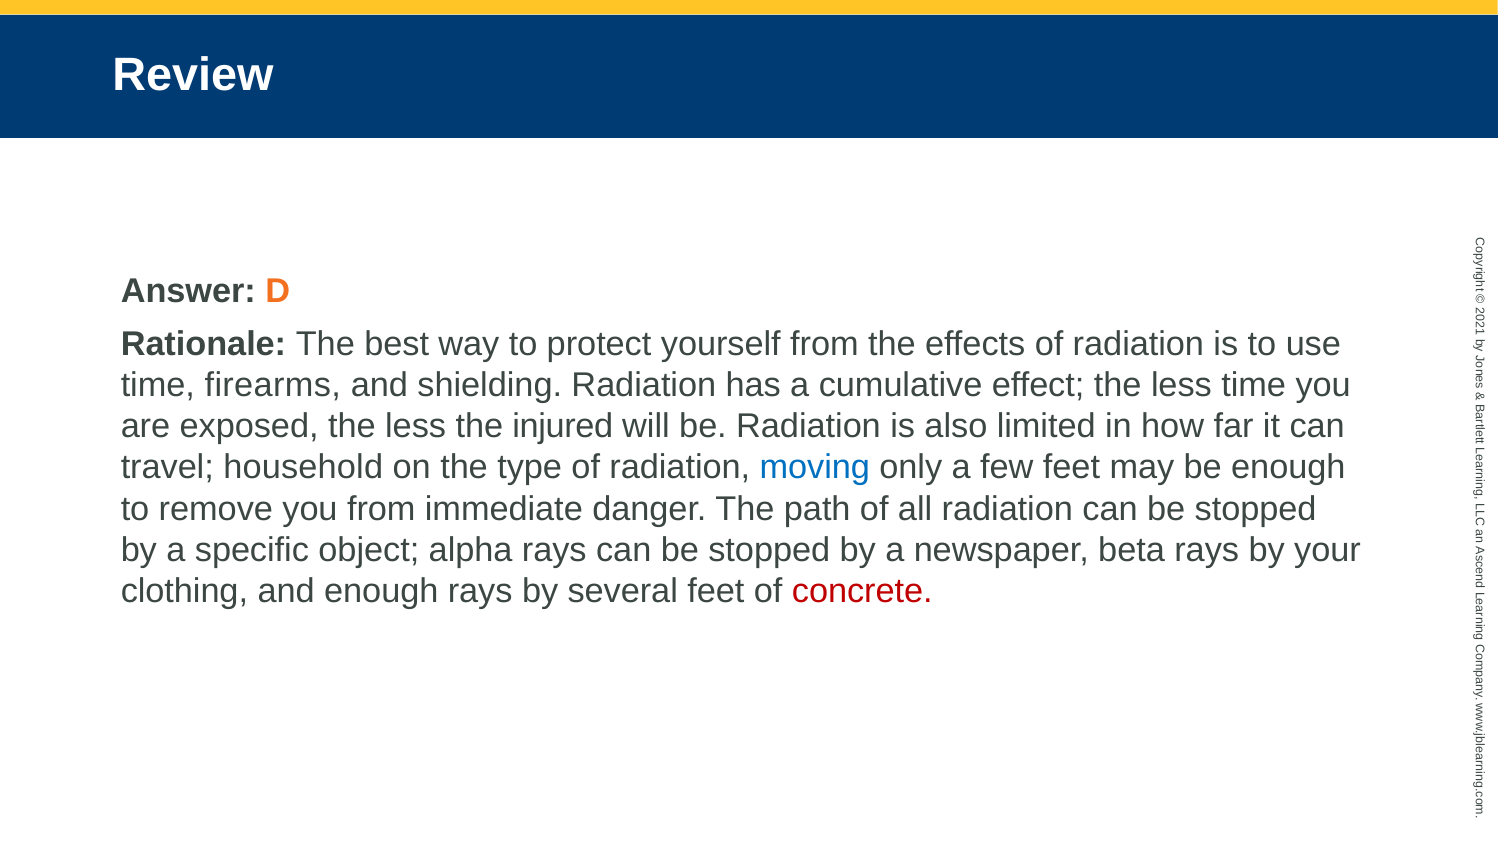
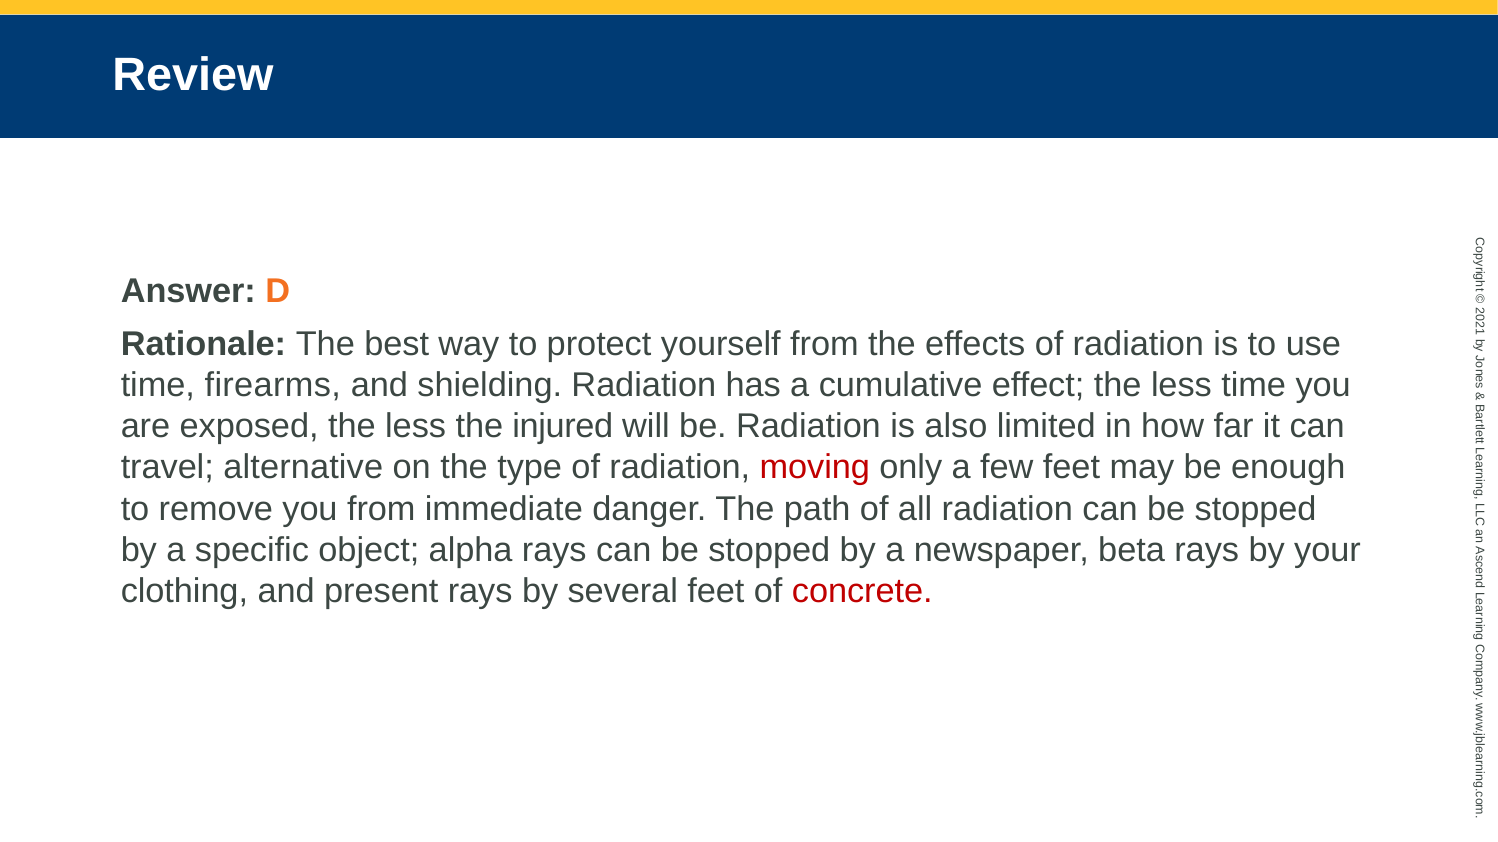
household: household -> alternative (303, 468)
moving colour: blue -> red (815, 468)
and enough: enough -> present (381, 591)
